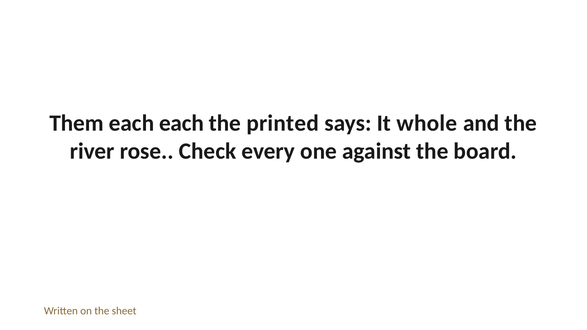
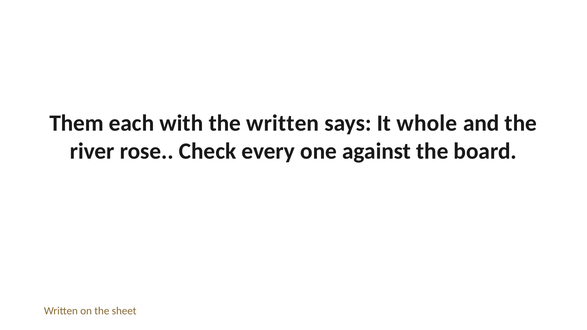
each each: each -> with (181, 123)
the printed: printed -> written (283, 123)
